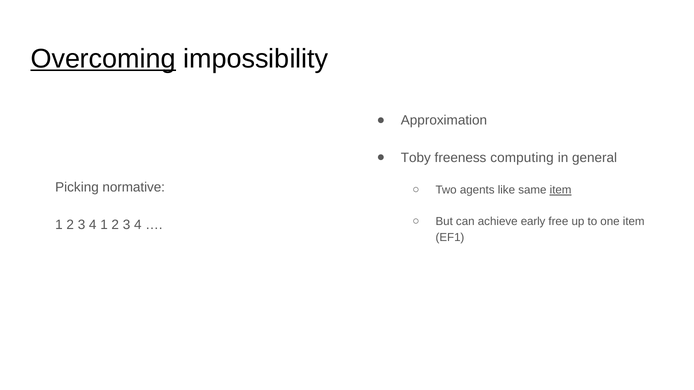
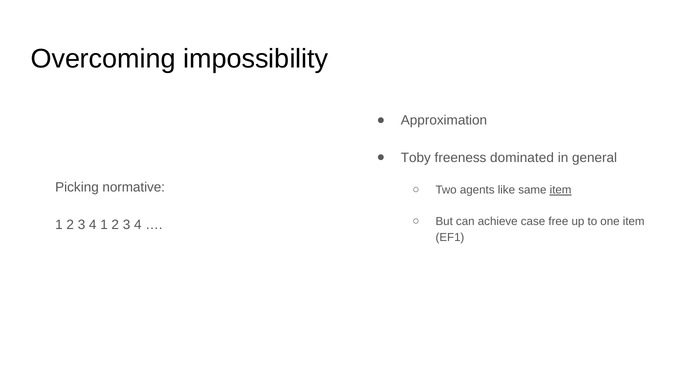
Overcoming underline: present -> none (103, 59)
computing: computing -> dominated (522, 158)
early: early -> case (533, 222)
